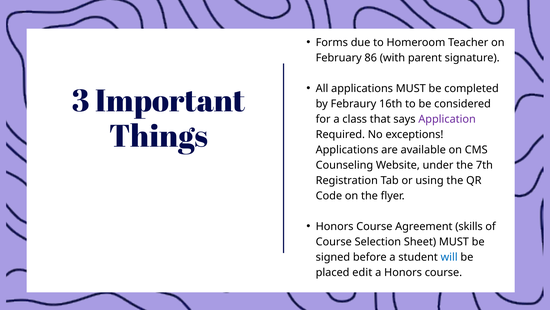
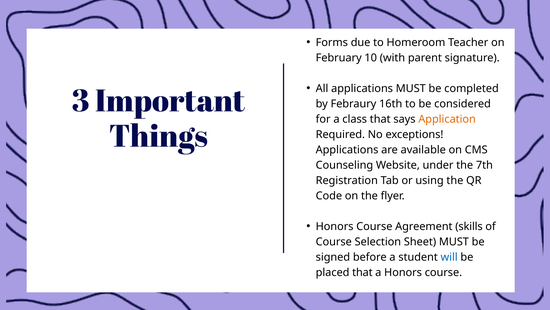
86: 86 -> 10 (371, 58)
Application colour: purple -> orange (447, 119)
placed edit: edit -> that (362, 272)
